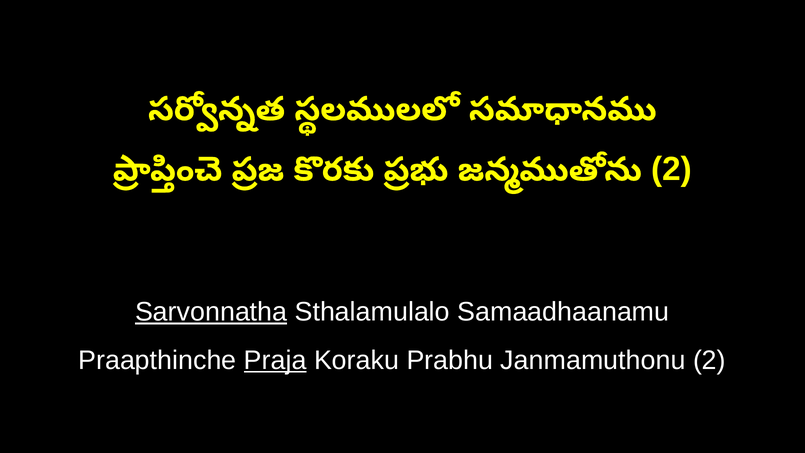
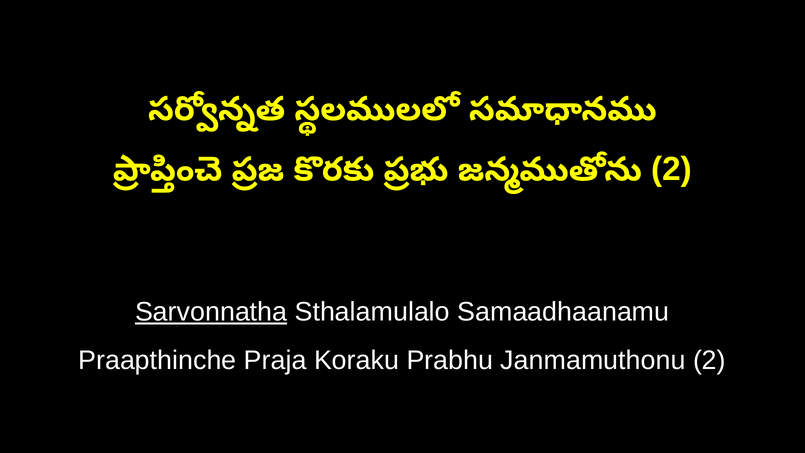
Praja underline: present -> none (275, 360)
